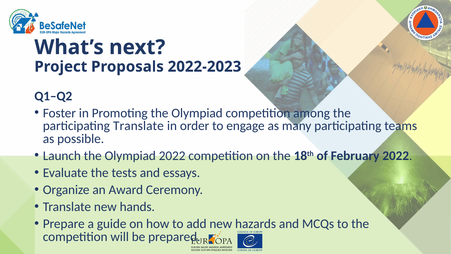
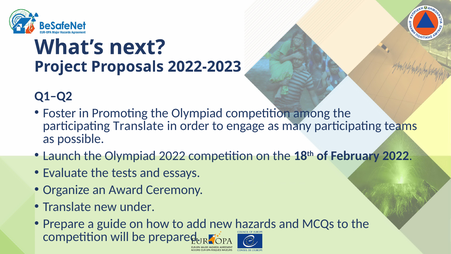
hands: hands -> under (137, 207)
